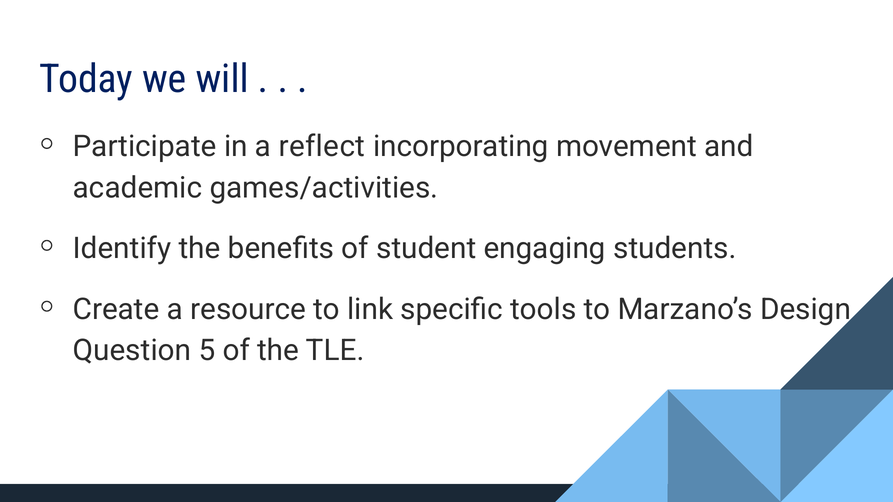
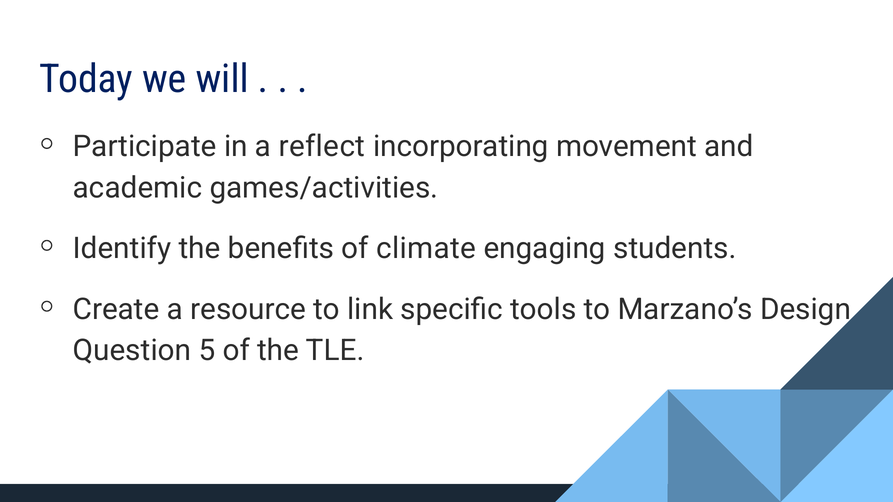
student: student -> climate (426, 249)
